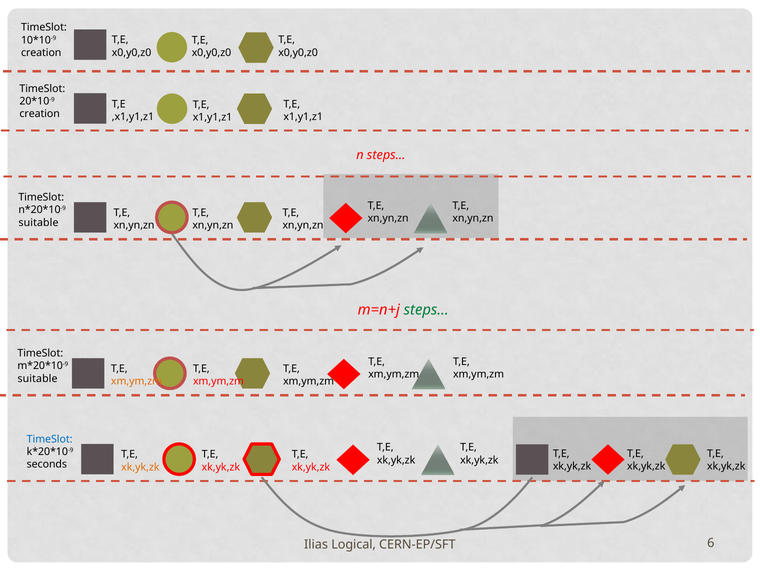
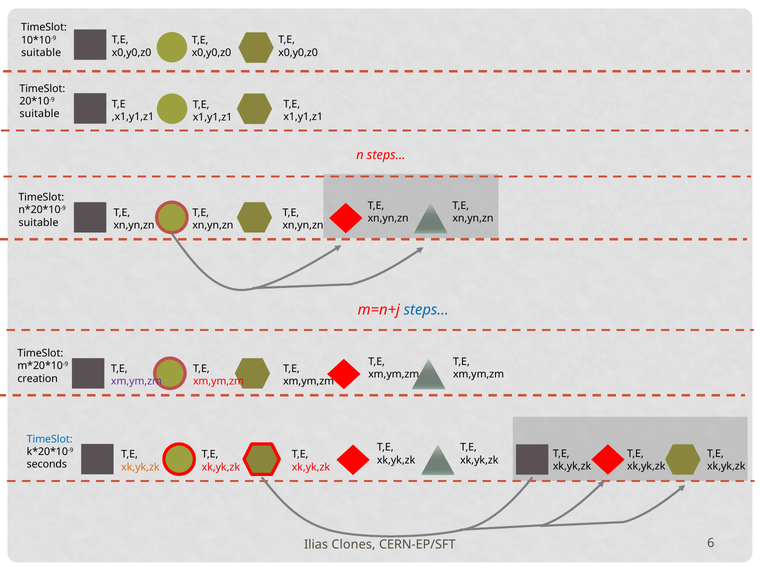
creation: creation -> suitable (41, 53)
creation: creation -> suitable (40, 114)
steps… colour: green -> blue (426, 310)
suitable: suitable -> creation (38, 379)
xm,ym,zm colour: orange -> purple (136, 381)
Logical: Logical -> Clones (353, 544)
